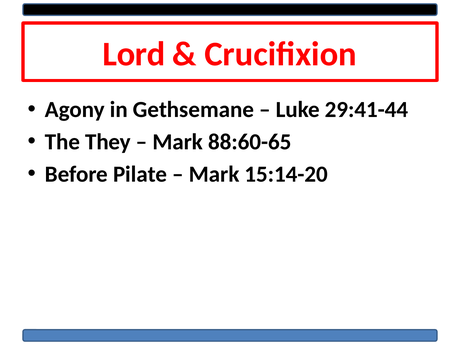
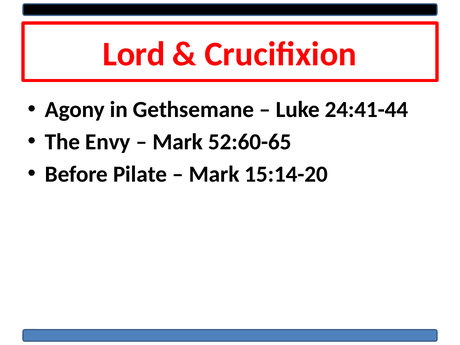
29:41-44: 29:41-44 -> 24:41-44 (367, 110)
They: They -> Envy (108, 142)
88:60-65: 88:60-65 -> 52:60-65 (250, 142)
